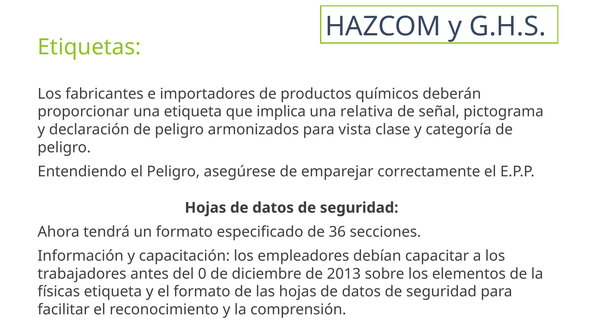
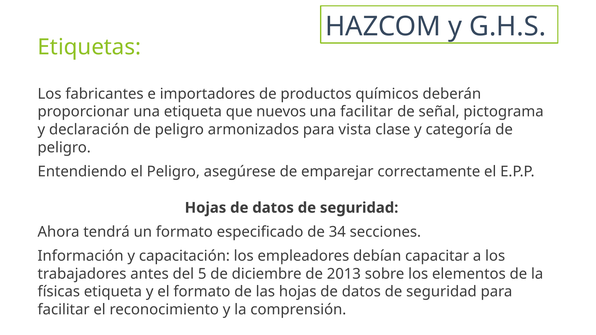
implica: implica -> nuevos (281, 112)
una relativa: relativa -> facilitar (367, 112)
36: 36 -> 34 (337, 232)
0: 0 -> 5 (202, 274)
